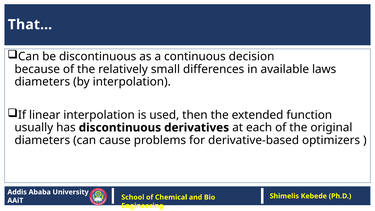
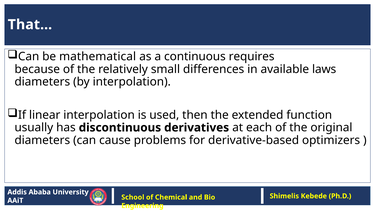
be discontinuous: discontinuous -> mathematical (98, 56)
decision: decision -> requires (252, 56)
